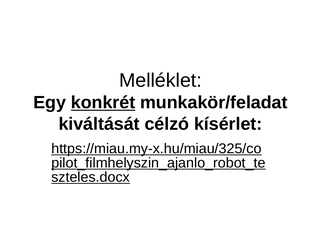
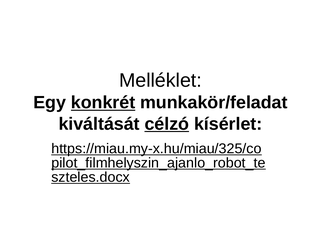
célzó underline: none -> present (167, 124)
